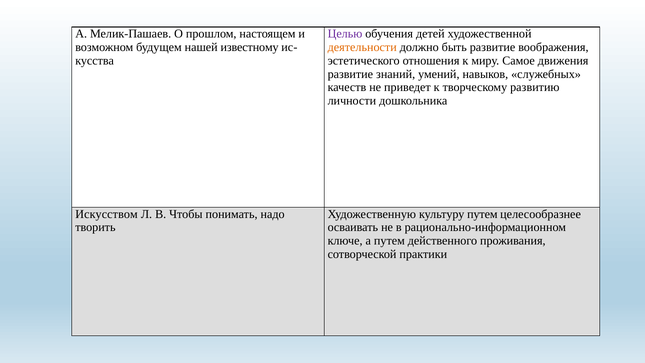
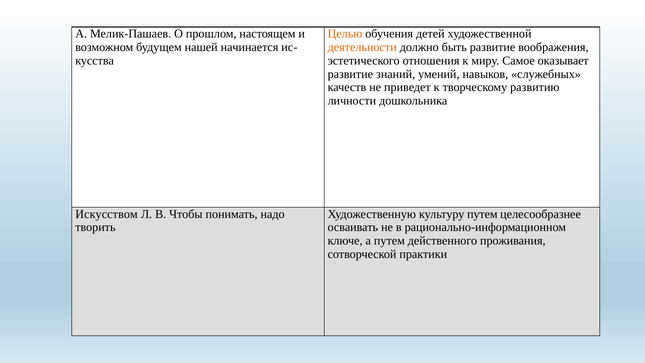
Целью colour: purple -> orange (345, 34)
известному: известному -> начинается (250, 47)
движения: движения -> оказывает (563, 61)
